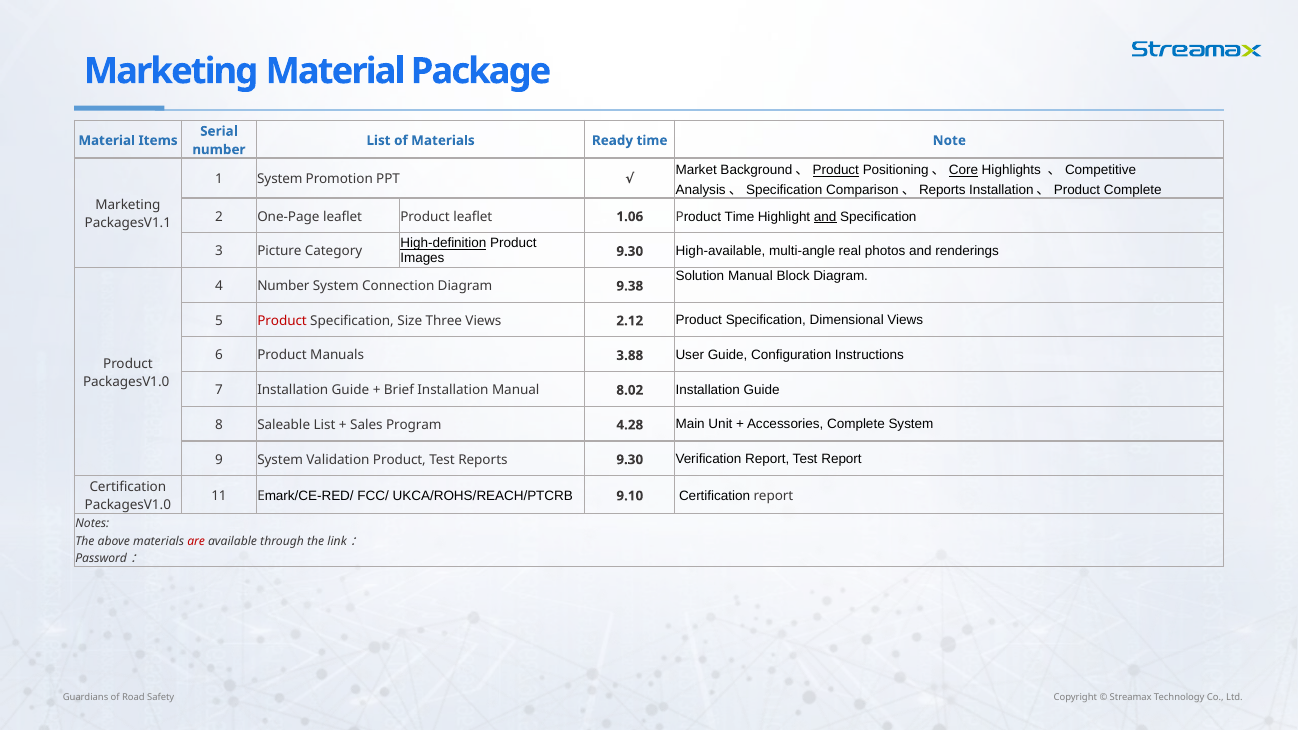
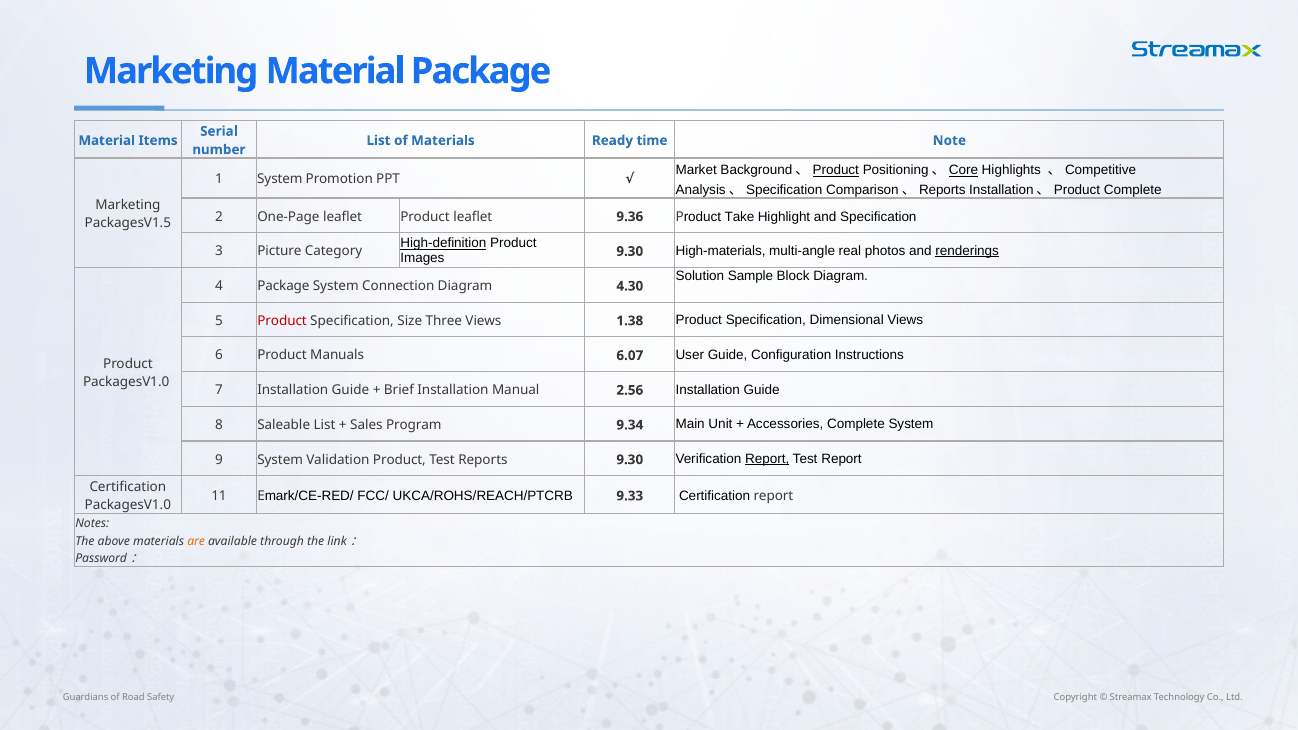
1.06: 1.06 -> 9.36 (630, 217)
Product Time: Time -> Take (740, 217)
and underline: present -> none (825, 217)
PackagesV1.1: PackagesV1.1 -> PackagesV1.5 (128, 223)
High-available: High-available -> High-materials (721, 251)
renderings underline: none -> present (967, 251)
Solution Manual: Manual -> Sample (751, 276)
4 Number: Number -> Package (283, 286)
9.38: 9.38 -> 4.30 (630, 286)
2.12: 2.12 -> 1.38 (630, 321)
3.88: 3.88 -> 6.07 (630, 356)
8.02: 8.02 -> 2.56 (630, 390)
4.28: 4.28 -> 9.34 (630, 425)
Report underline: none -> present (767, 459)
9.10: 9.10 -> 9.33 (630, 496)
are colour: red -> orange (196, 541)
